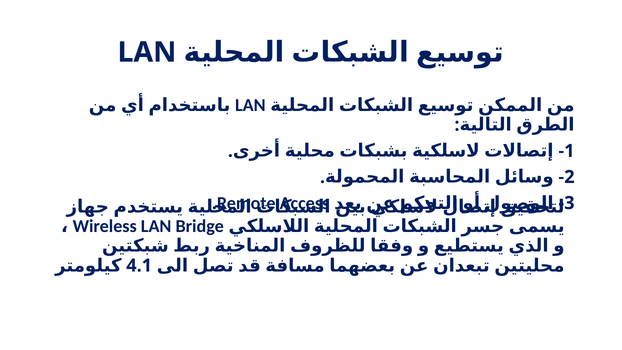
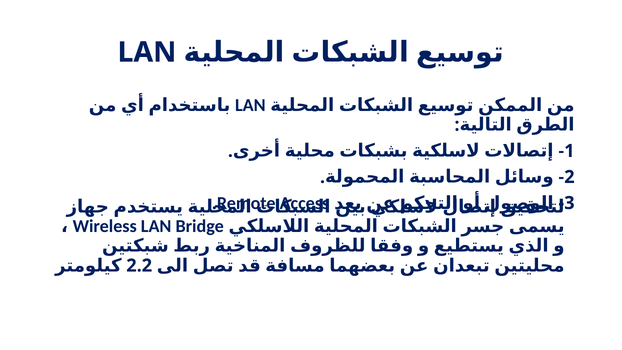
4.1: 4.1 -> 2.2 (139, 265)
